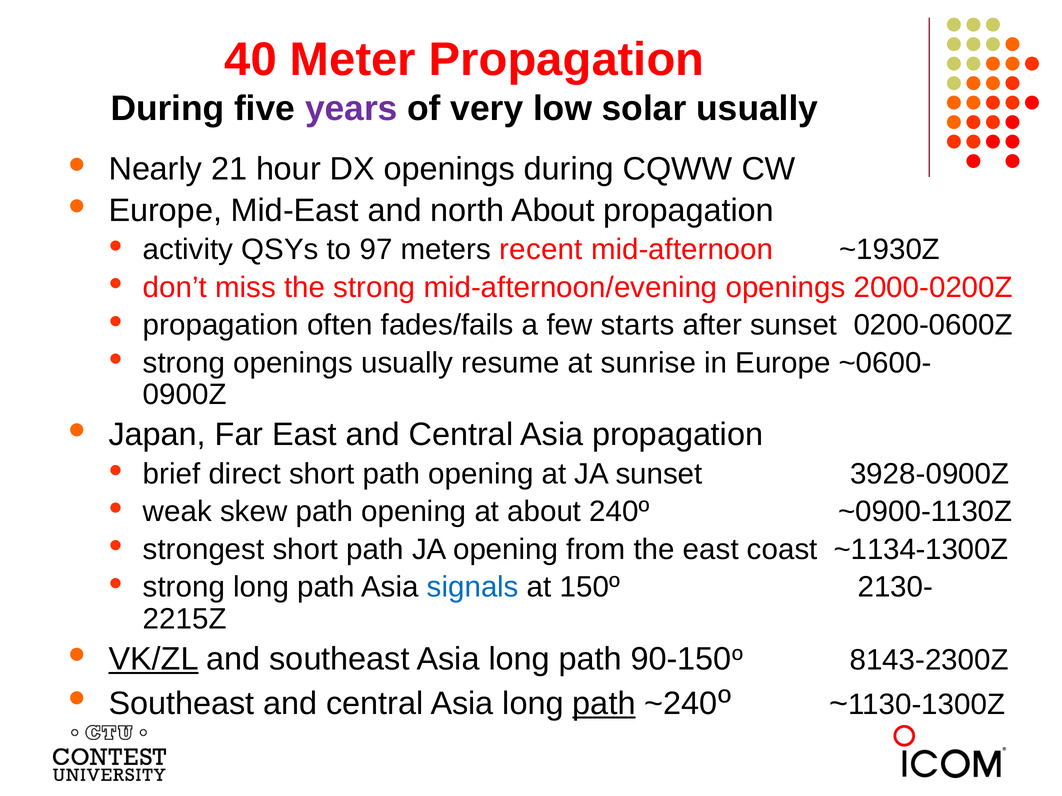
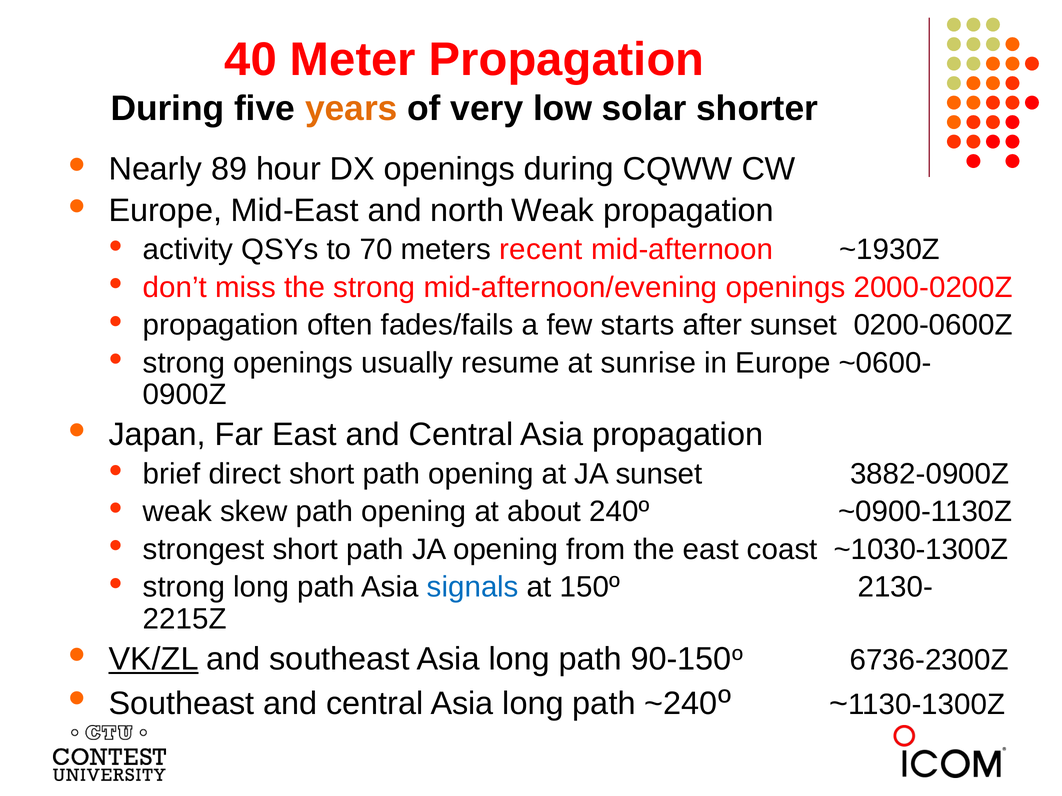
years colour: purple -> orange (351, 109)
solar usually: usually -> shorter (757, 109)
21: 21 -> 89 (229, 169)
north About: About -> Weak (553, 210)
97: 97 -> 70 (376, 250)
3928-0900Z: 3928-0900Z -> 3882-0900Z (930, 474)
~1134-1300Z: ~1134-1300Z -> ~1030-1300Z (921, 550)
8143-2300Z: 8143-2300Z -> 6736-2300Z (929, 660)
path underline: present -> none (604, 704)
